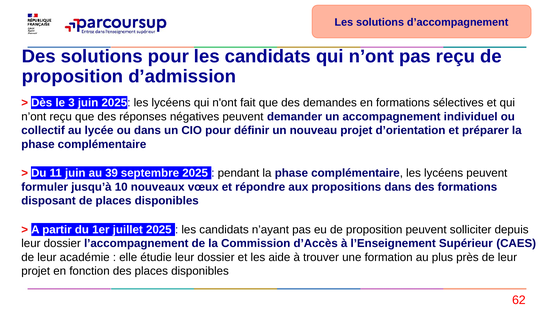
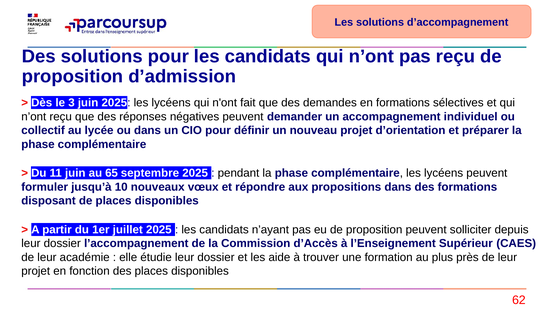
39: 39 -> 65 (112, 173)
